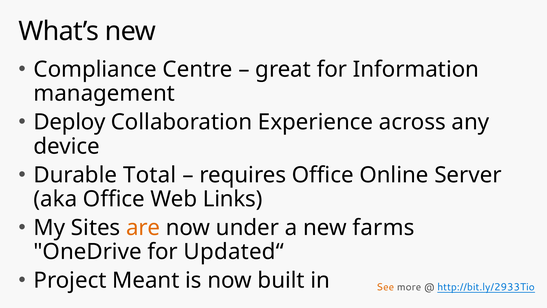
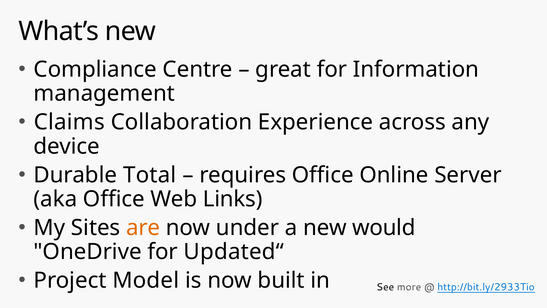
Deploy: Deploy -> Claims (69, 122)
farms: farms -> would (384, 227)
Meant: Meant -> Model (146, 280)
See colour: orange -> black (385, 287)
